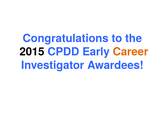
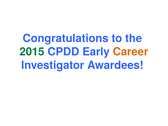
2015 colour: black -> green (32, 52)
